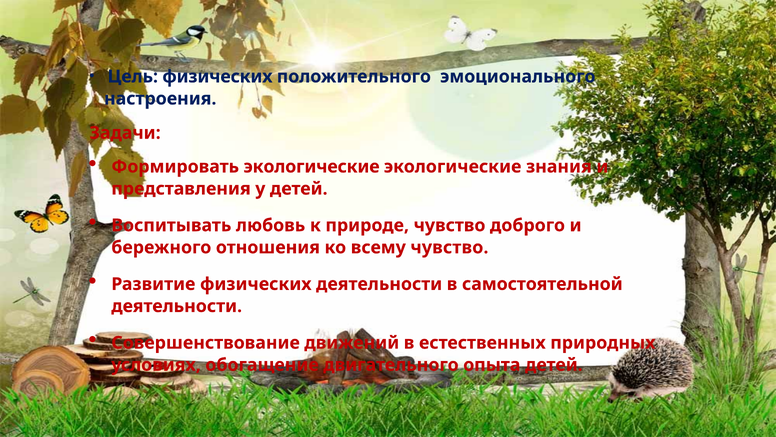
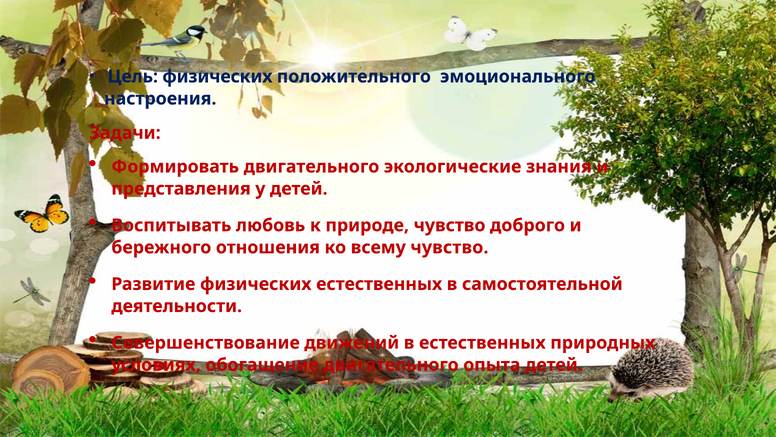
Формировать экологические: экологические -> двигательного (311, 166)
физических деятельности: деятельности -> естественных (379, 284)
